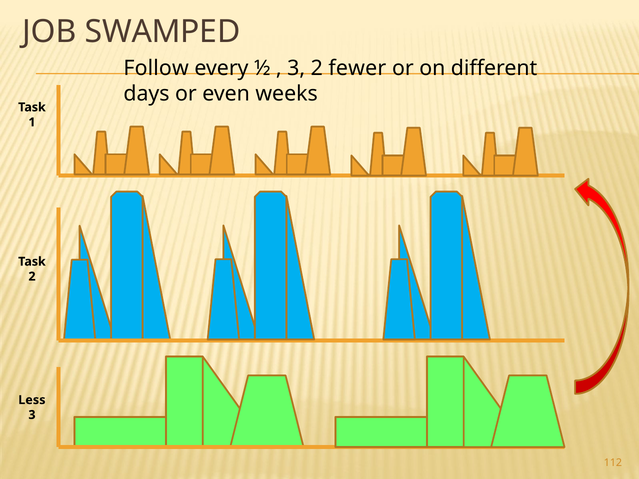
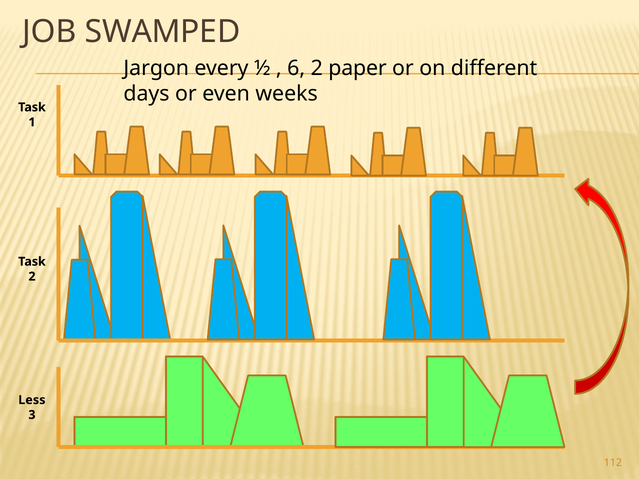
Follow: Follow -> Jargon (156, 68)
3: 3 -> 6 (296, 68)
fewer: fewer -> paper (358, 68)
